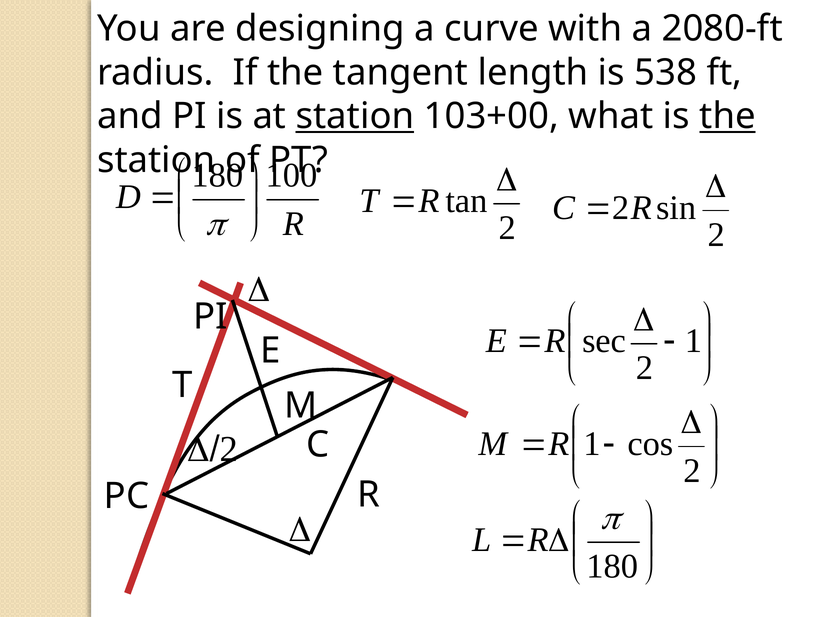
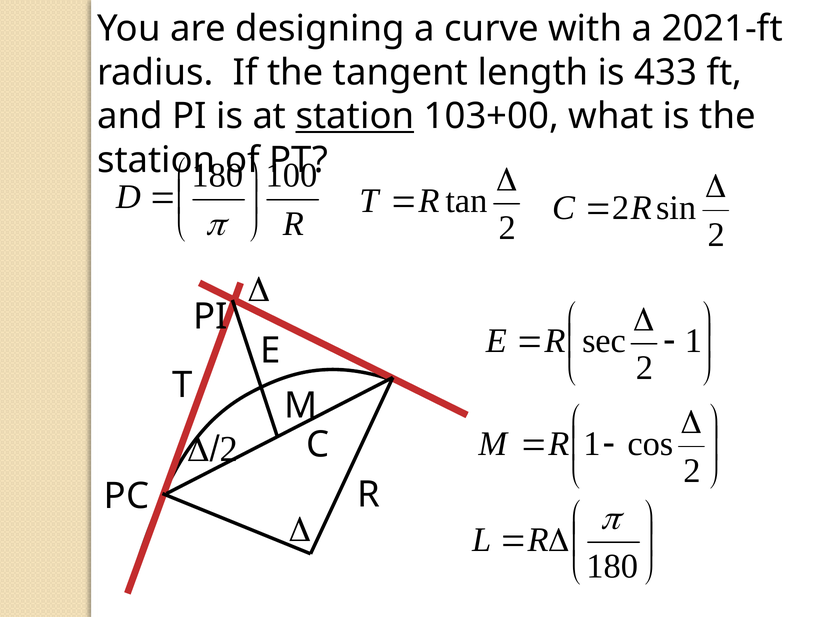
2080-ft: 2080-ft -> 2021-ft (722, 29)
538: 538 -> 433 (666, 72)
the underline: present -> none (728, 116)
